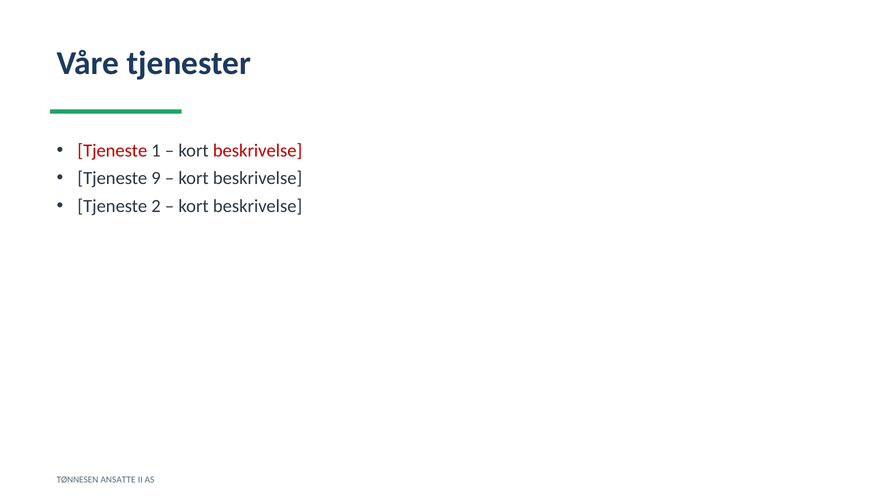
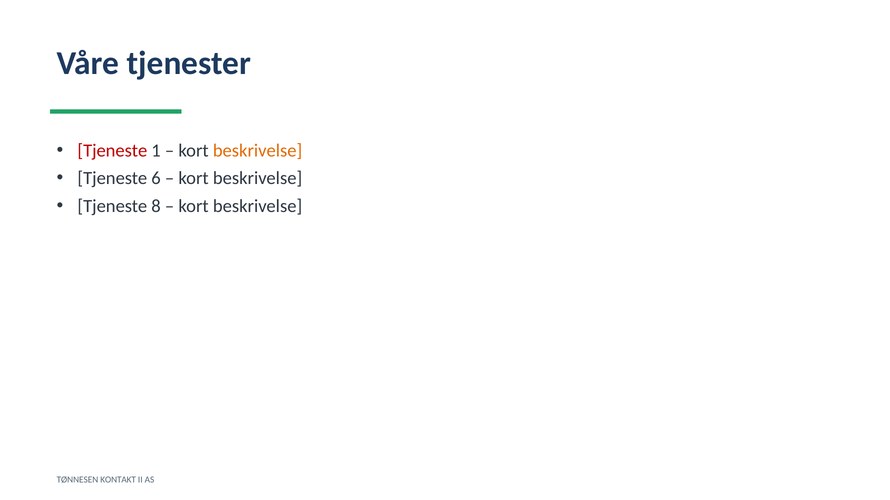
beskrivelse colour: red -> orange (258, 151)
9: 9 -> 6 (156, 179)
2: 2 -> 8 (156, 206)
ANSATTE: ANSATTE -> KONTAKT (118, 480)
